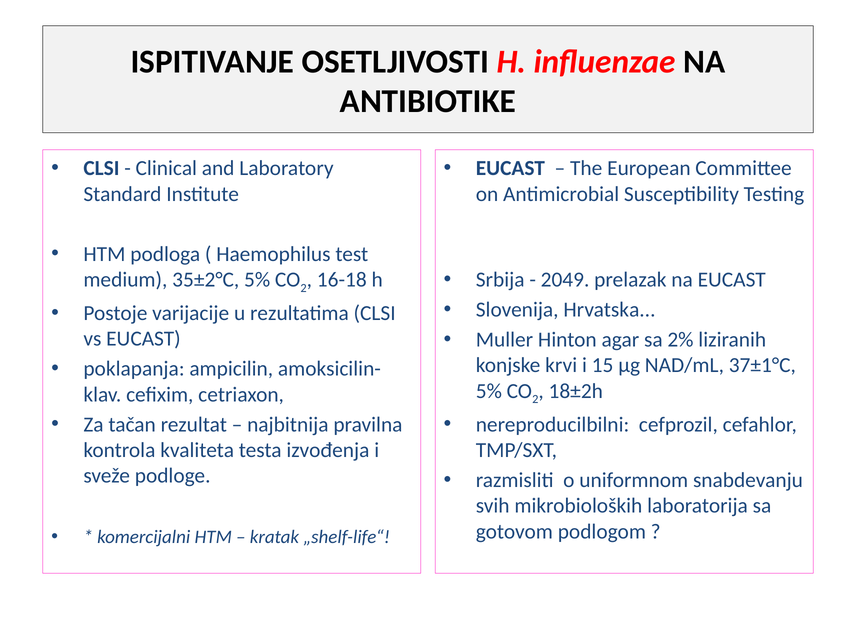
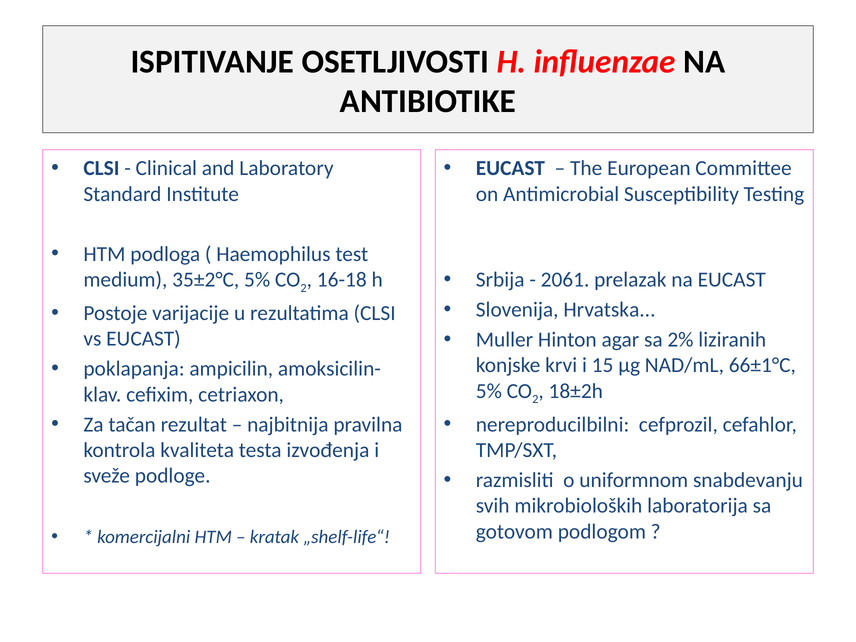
2049: 2049 -> 2061 (565, 280)
37±1°C: 37±1°C -> 66±1°C (762, 365)
